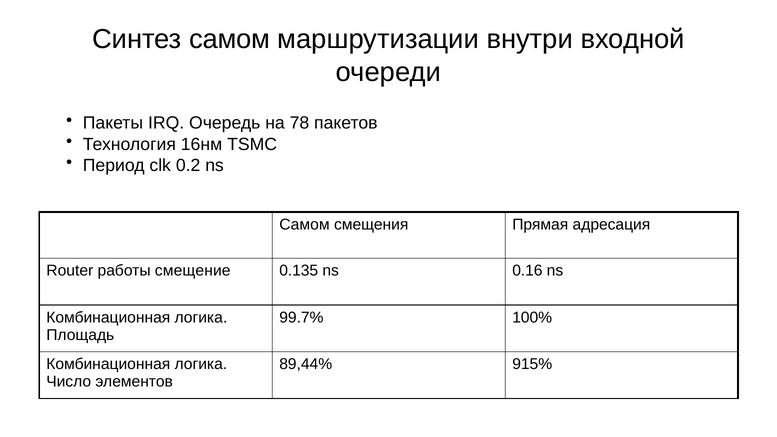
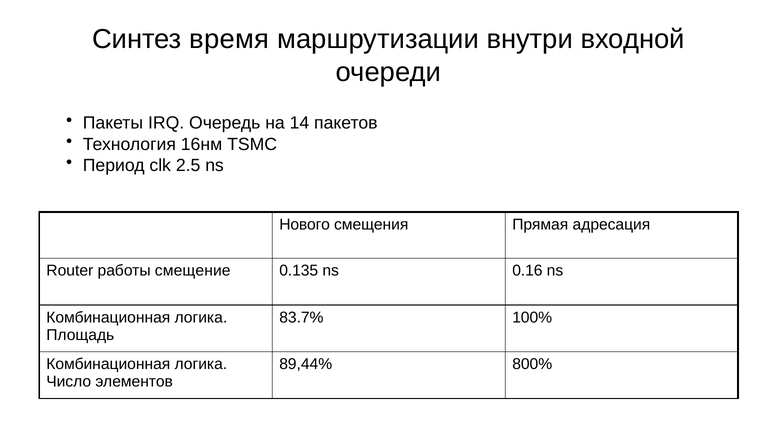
Синтез самом: самом -> время (229, 39)
78: 78 -> 14 (299, 123)
0.2: 0.2 -> 2.5 (188, 165)
Самом: Самом -> Нового (305, 224)
99.7%: 99.7% -> 83.7% (301, 318)
915%: 915% -> 800% (532, 364)
